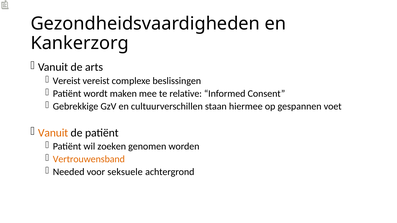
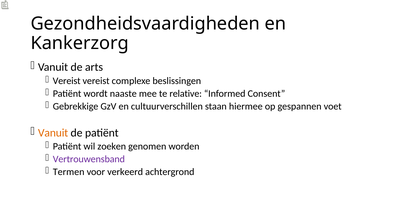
maken: maken -> naaste (123, 94)
Vertrouwensband colour: orange -> purple (89, 159)
Needed: Needed -> Termen (69, 172)
seksuele: seksuele -> verkeerd (125, 172)
